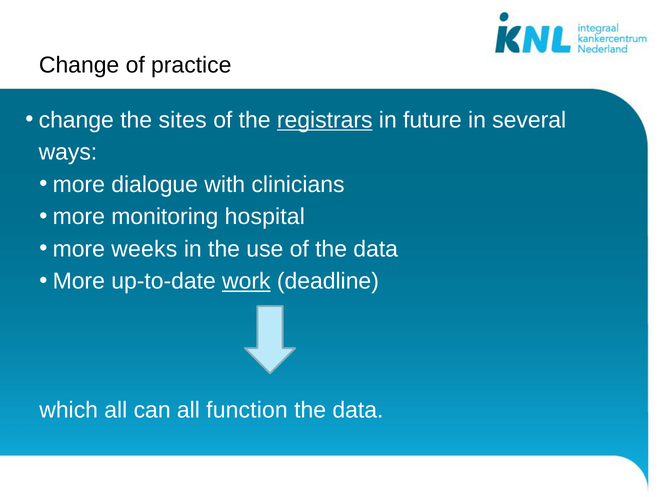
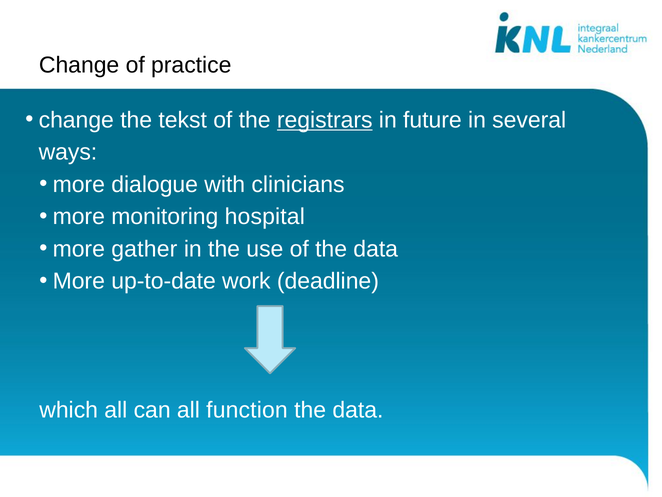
sites: sites -> tekst (183, 120)
weeks: weeks -> gather (144, 249)
work underline: present -> none (246, 281)
